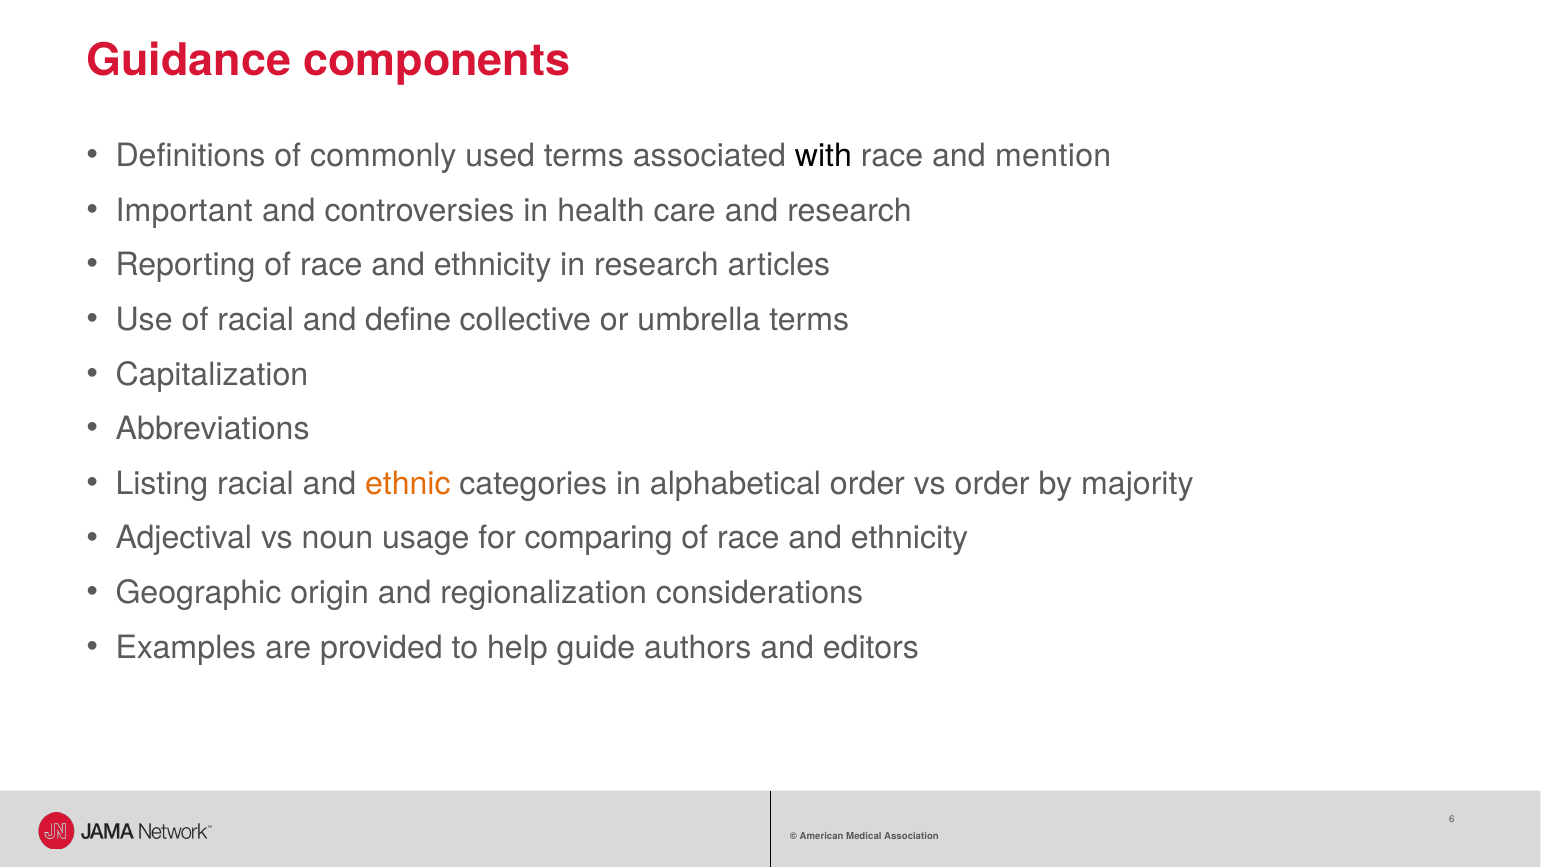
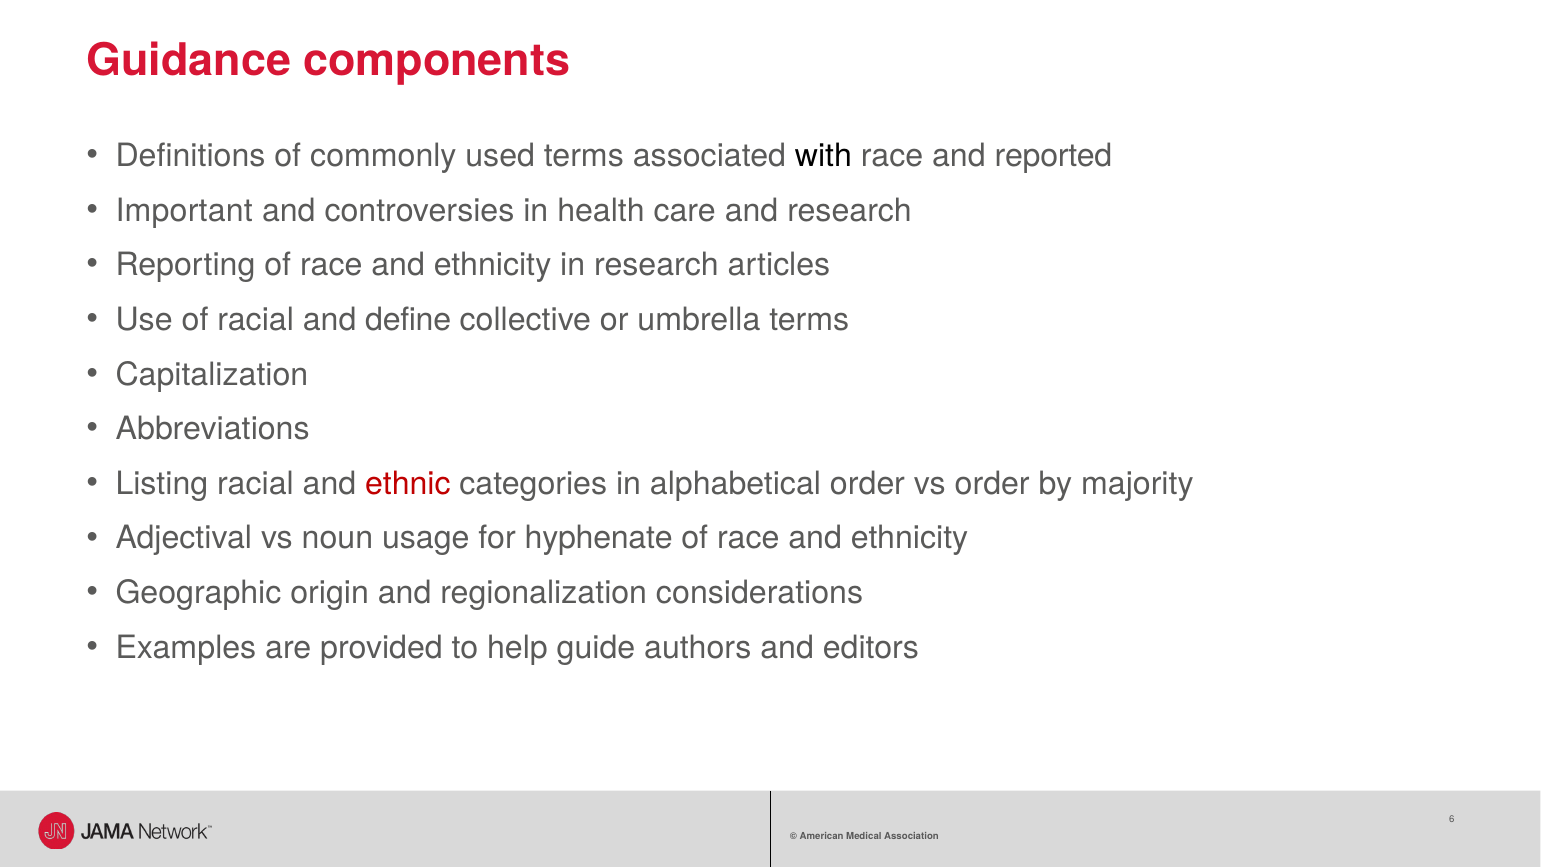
mention: mention -> reported (1054, 156)
ethnic colour: orange -> red (408, 484)
comparing: comparing -> hyphenate (599, 538)
